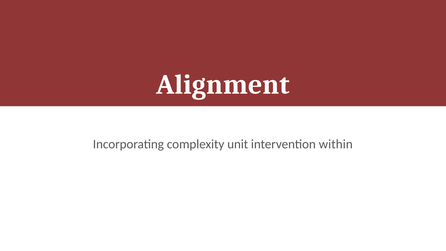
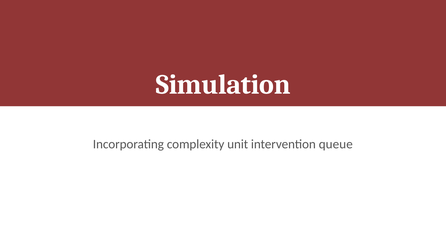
Alignment: Alignment -> Simulation (223, 85)
within: within -> queue (336, 144)
